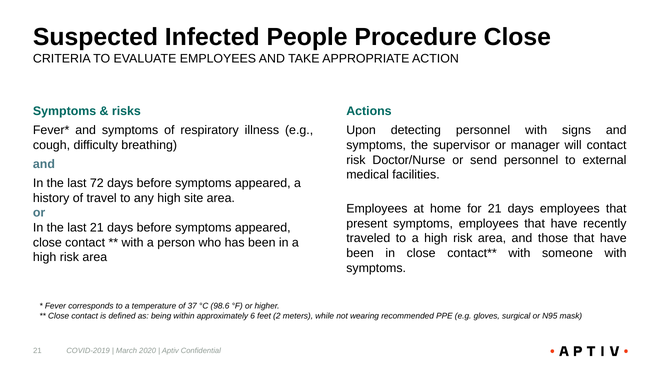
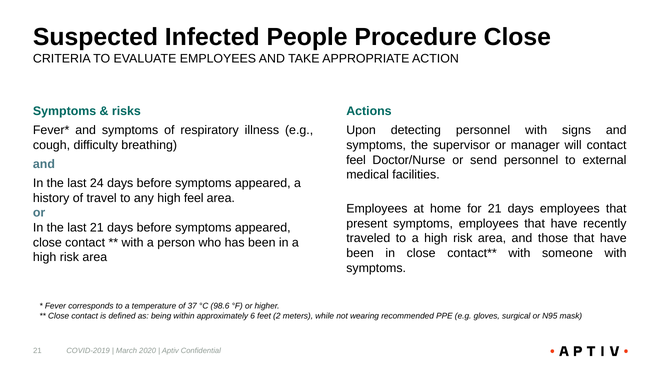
risk: risk -> feel (356, 160)
72: 72 -> 24 (97, 183)
high site: site -> feel (194, 198)
